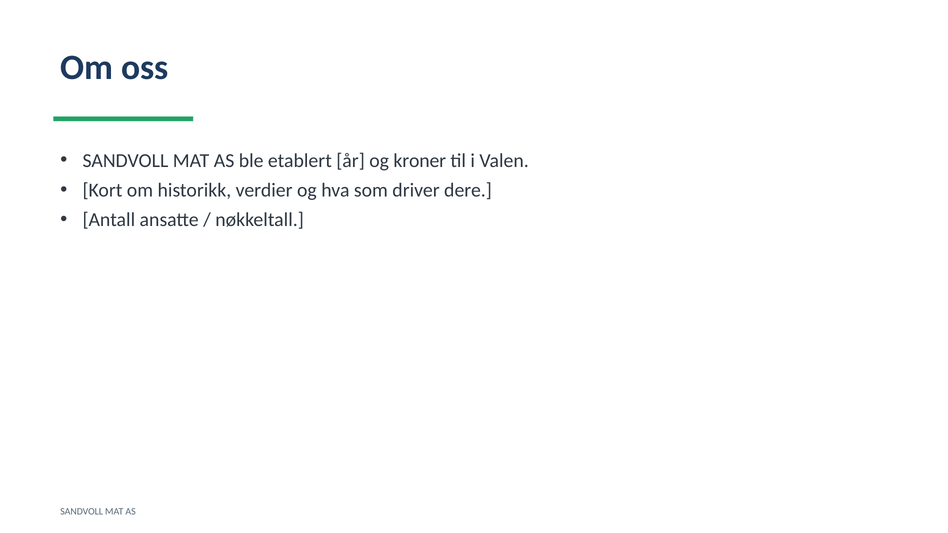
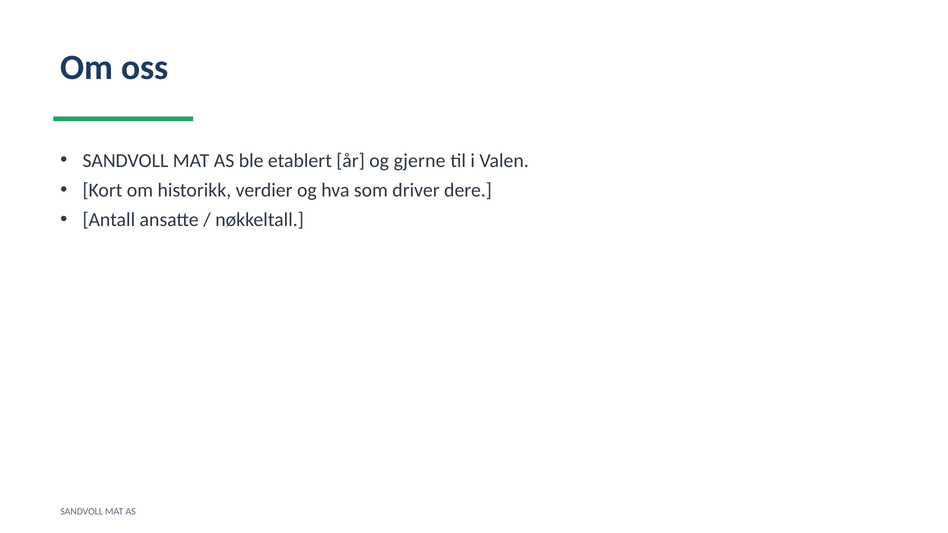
kroner: kroner -> gjerne (420, 161)
